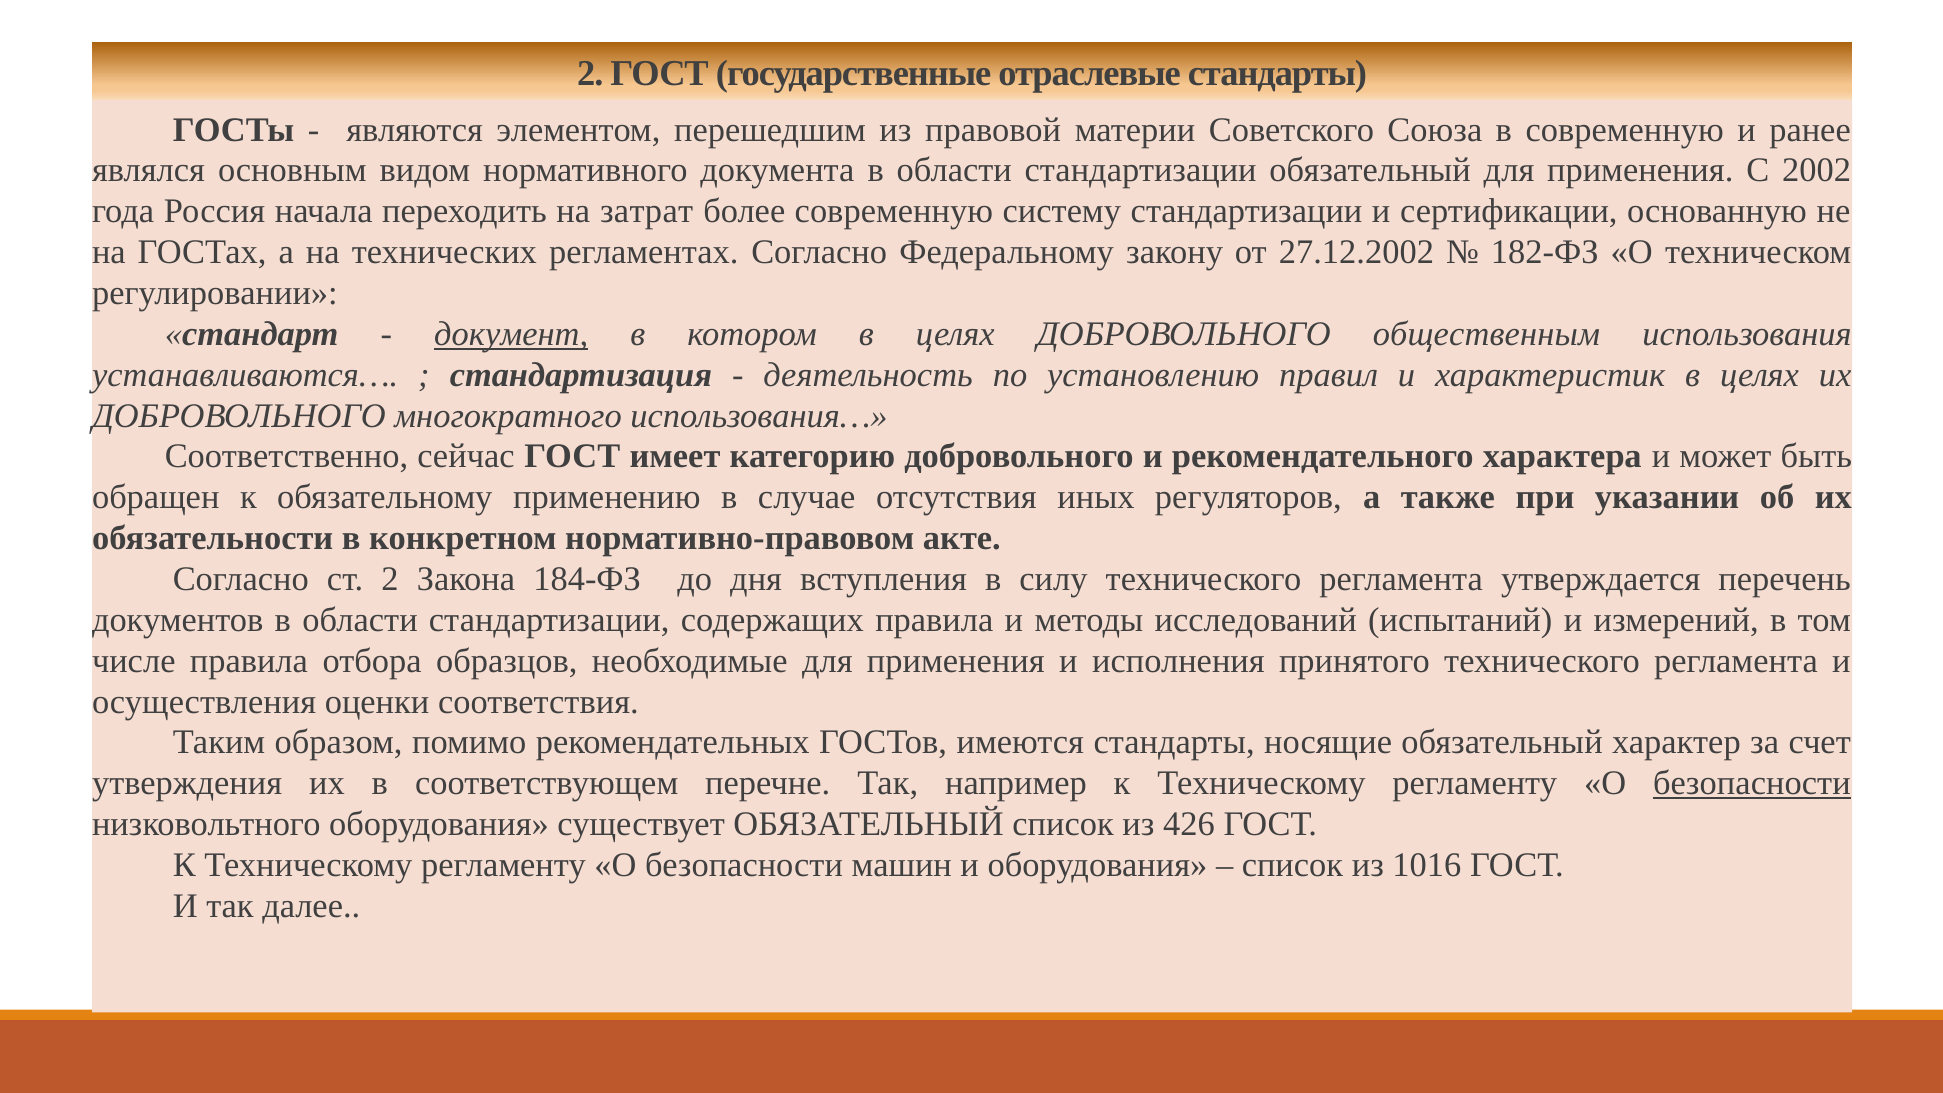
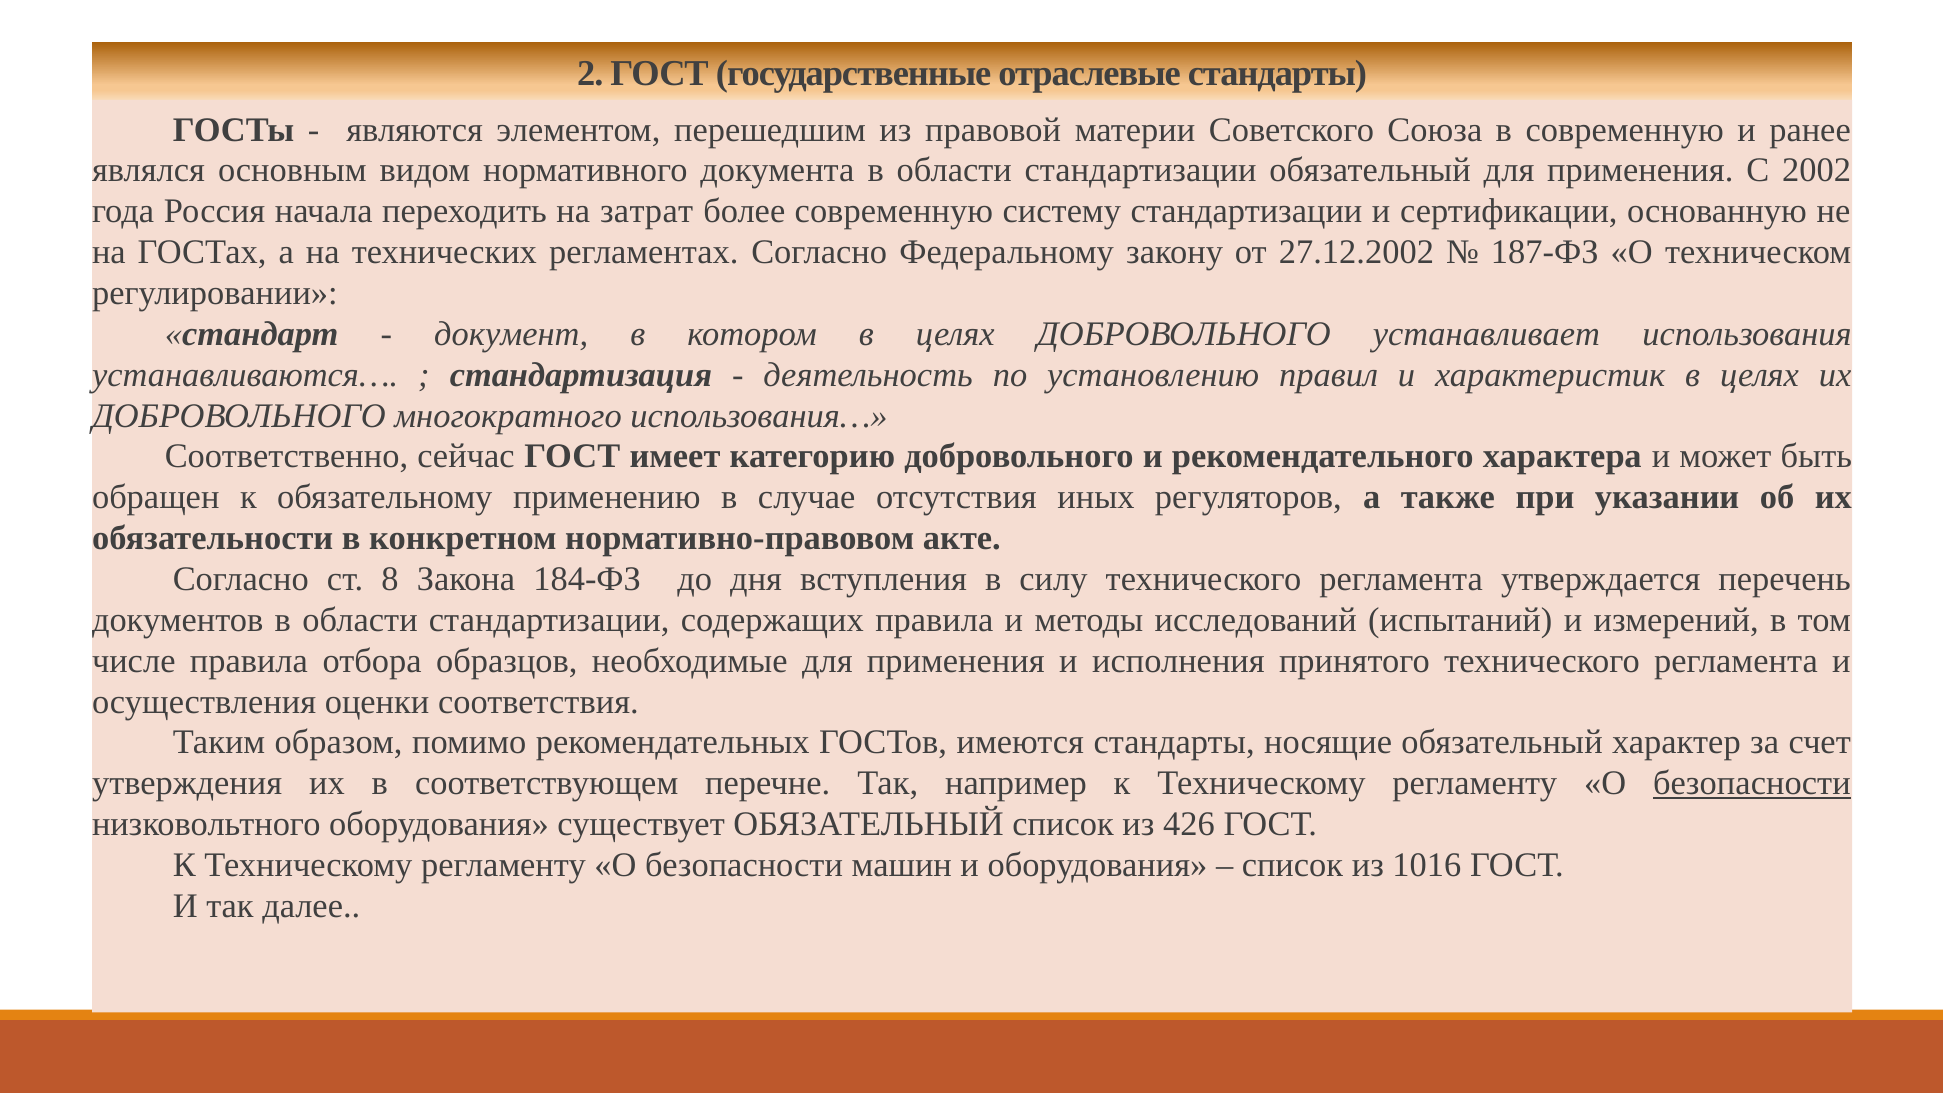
182-ФЗ: 182-ФЗ -> 187-ФЗ (1545, 252)
документ underline: present -> none (511, 334)
общественным: общественным -> устанавливает (1486, 334)
ст 2: 2 -> 8 (390, 579)
